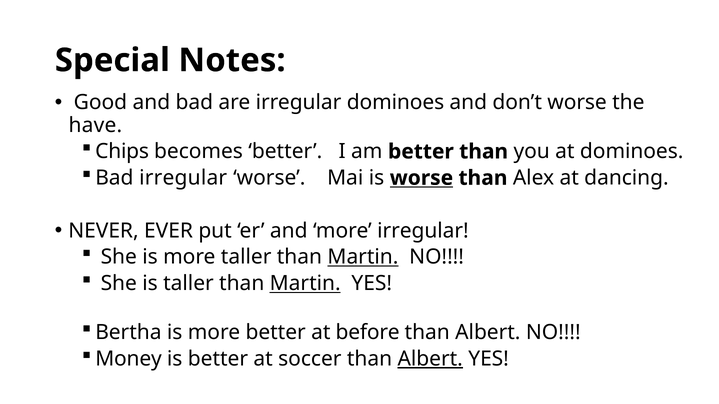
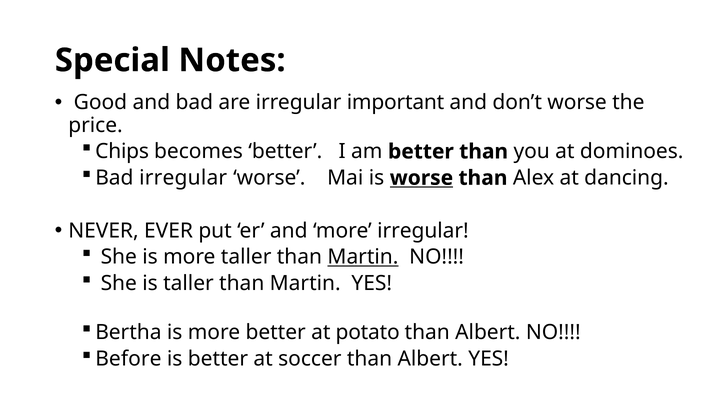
irregular dominoes: dominoes -> important (396, 103)
have: have -> price (96, 125)
Martin underline: present -> none (305, 284)
before: before -> potato (368, 333)
Money: Money -> Before (128, 359)
Albert underline: present -> none (430, 359)
